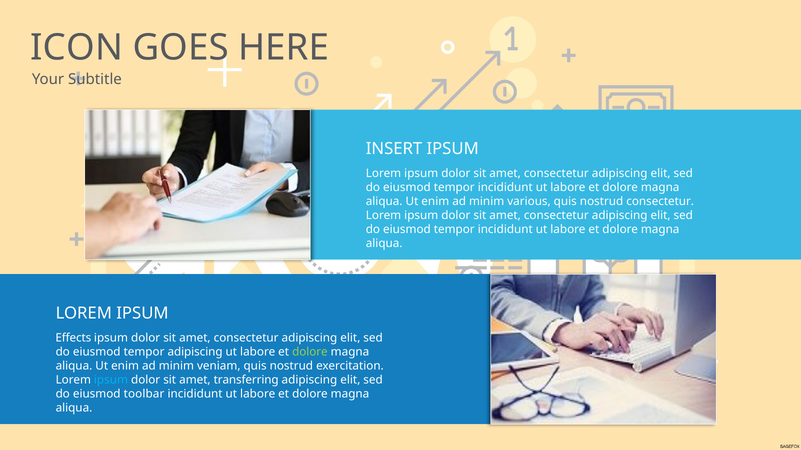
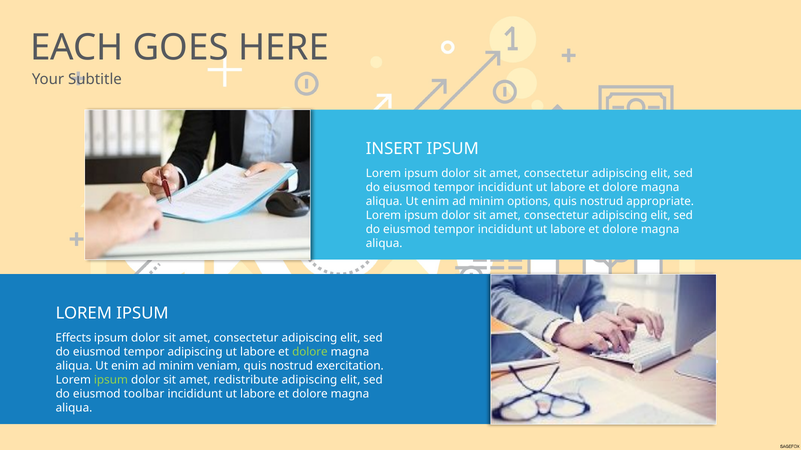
ICON: ICON -> EACH (77, 48)
various: various -> options (529, 202)
nostrud consectetur: consectetur -> appropriate (660, 202)
ipsum colour: light blue -> light green (111, 381)
transferring: transferring -> redistribute (246, 381)
